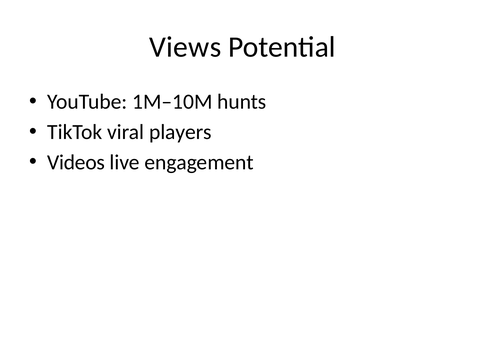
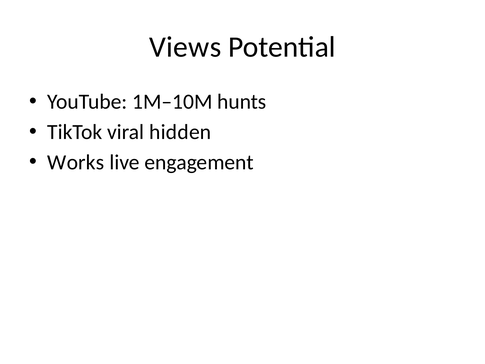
players: players -> hidden (180, 132)
Videos: Videos -> Works (76, 162)
